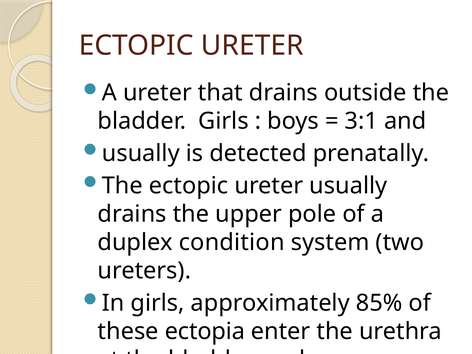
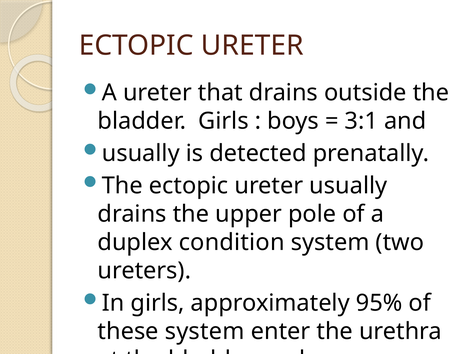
85%: 85% -> 95% (379, 303)
these ectopia: ectopia -> system (205, 331)
